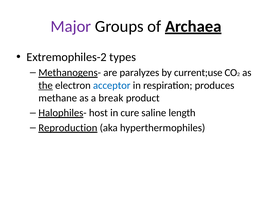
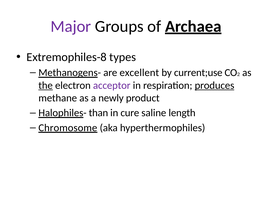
Extremophiles-2: Extremophiles-2 -> Extremophiles-8 (67, 57)
paralyzes: paralyzes -> excellent (139, 73)
acceptor colour: blue -> purple (112, 85)
produces underline: none -> present (215, 85)
break: break -> newly (111, 98)
host: host -> than (98, 113)
Reproduction: Reproduction -> Chromosome (68, 128)
